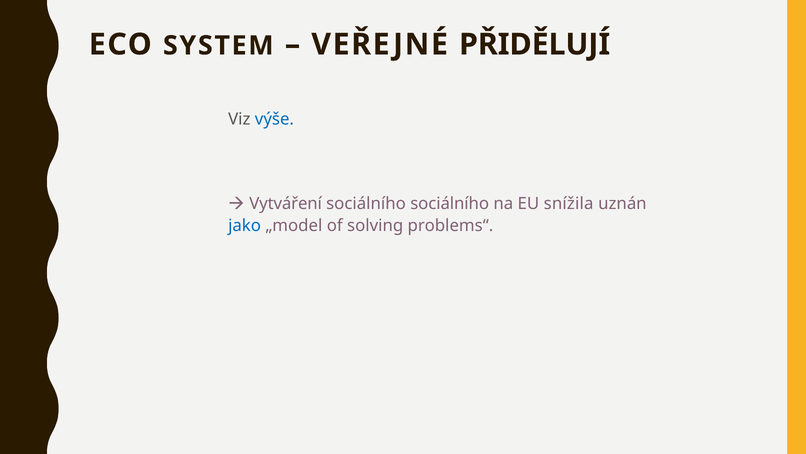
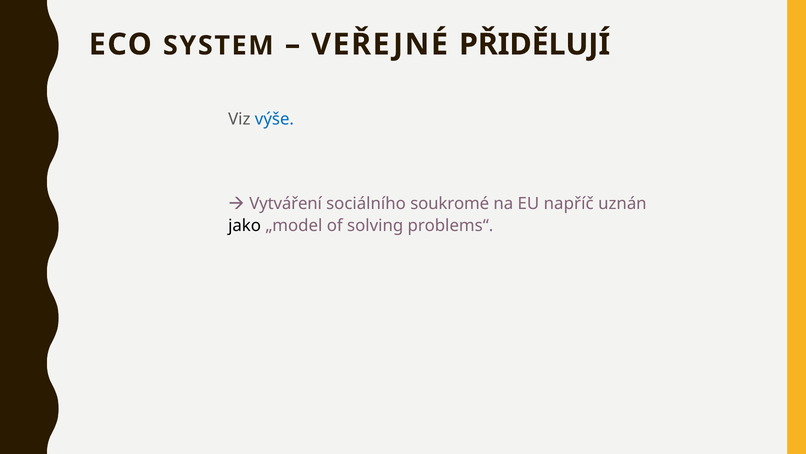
sociálního sociálního: sociálního -> soukromé (450, 203)
snížila: snížila -> napříč (569, 203)
jako colour: blue -> black (245, 226)
